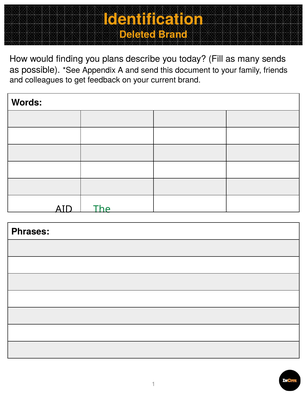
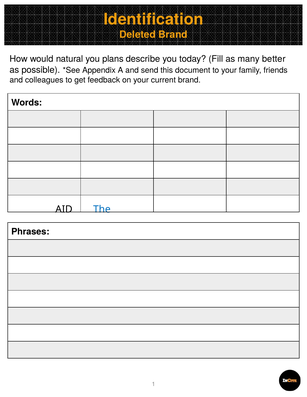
finding: finding -> natural (70, 59)
sends: sends -> better (274, 59)
The colour: green -> blue (102, 209)
